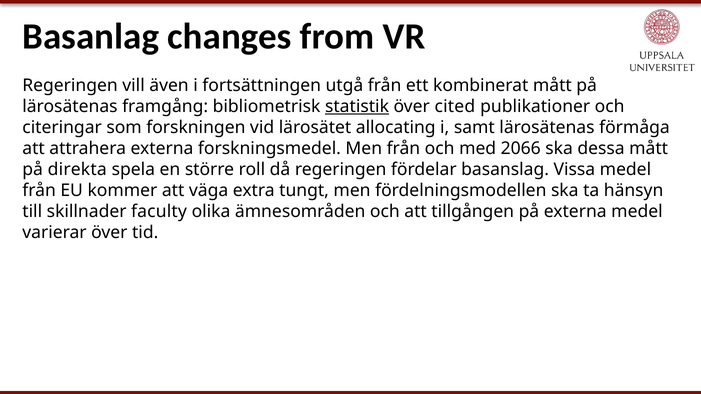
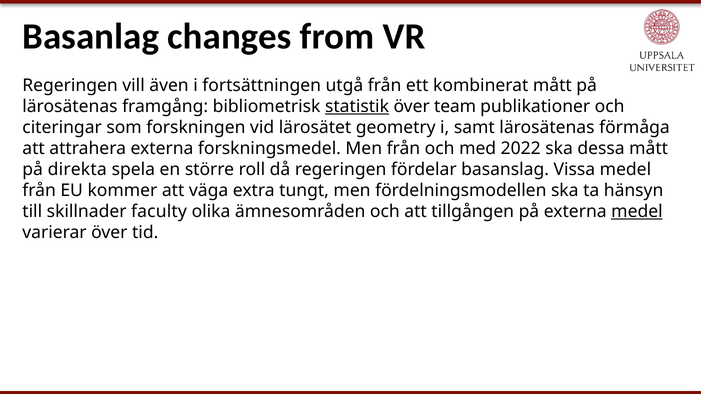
cited: cited -> team (455, 107)
allocating: allocating -> geometry (396, 128)
2066: 2066 -> 2022 (521, 149)
medel underline: none -> present (637, 212)
